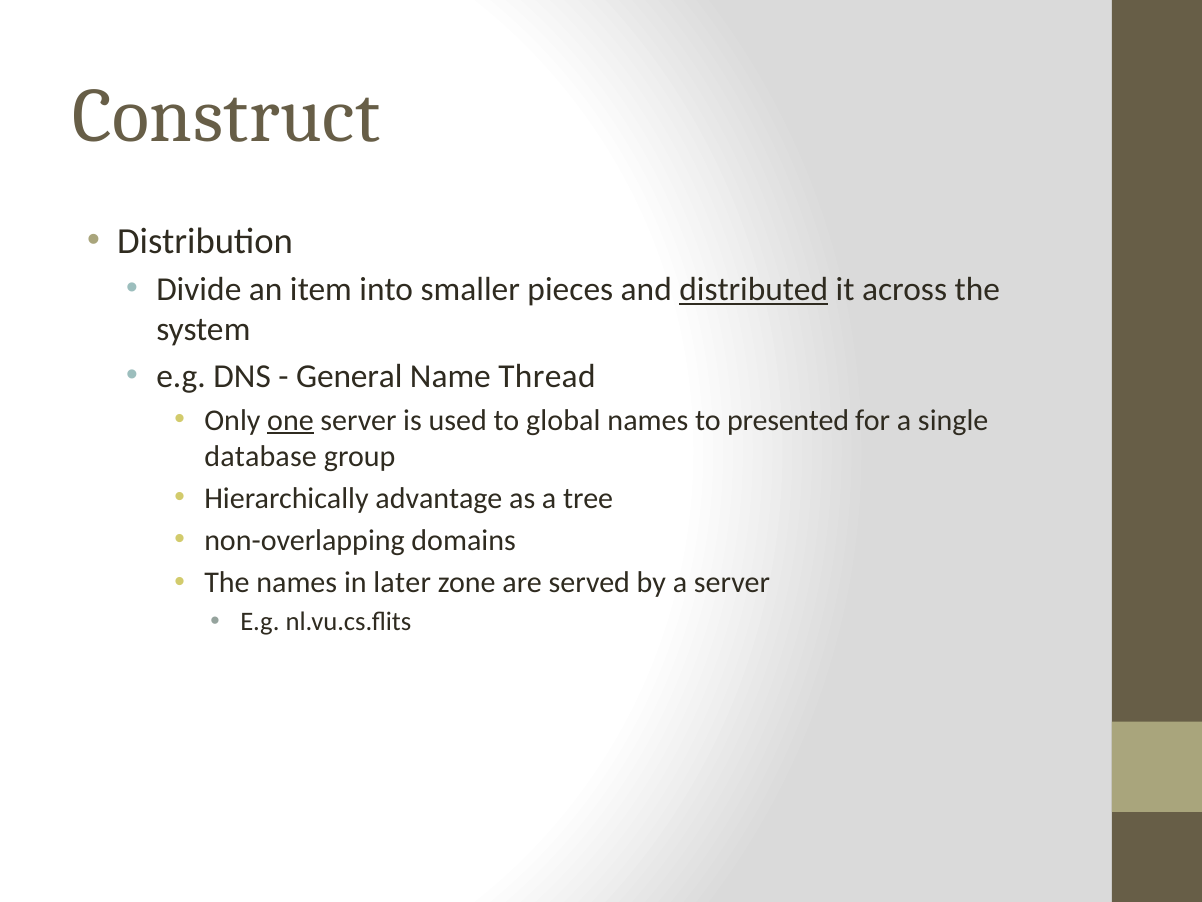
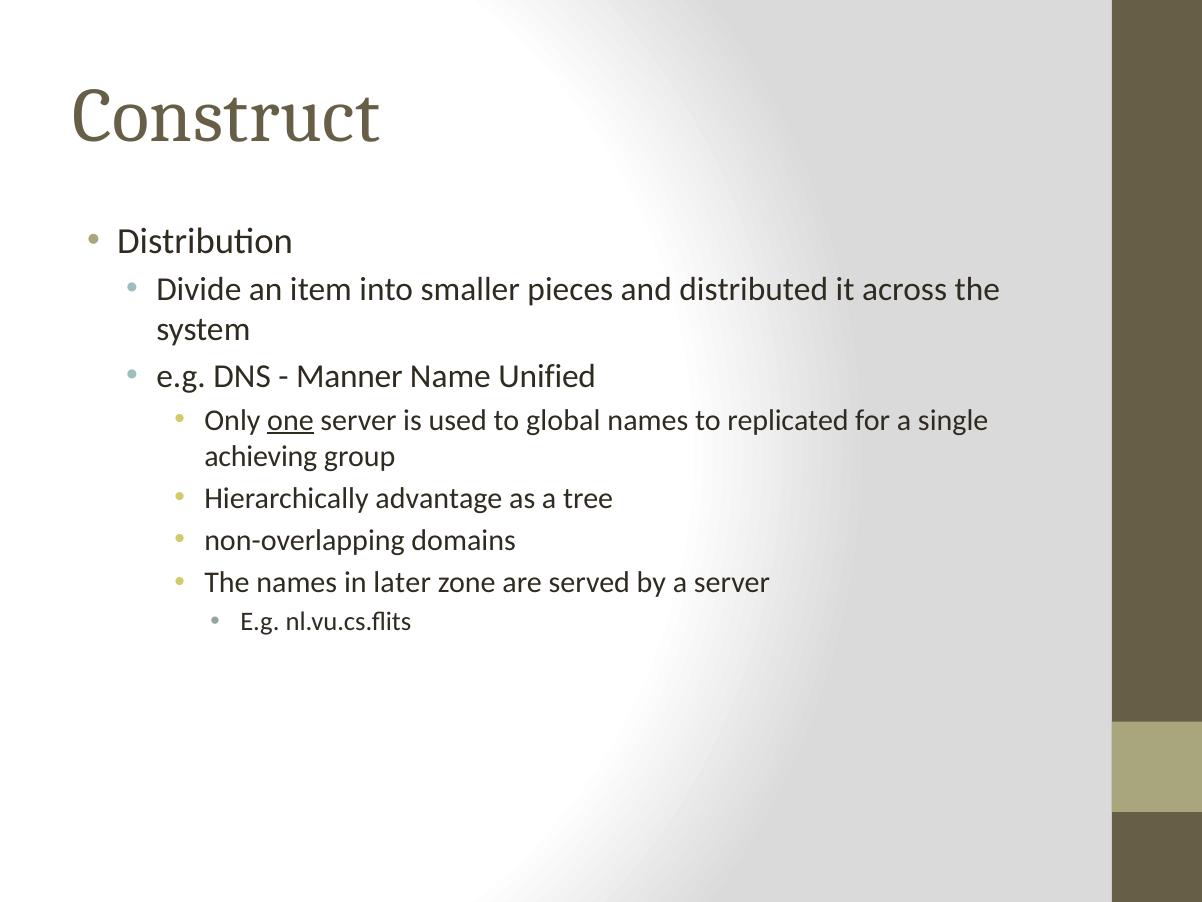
distributed underline: present -> none (754, 289)
General: General -> Manner (349, 376)
Thread: Thread -> Unified (547, 376)
presented: presented -> replicated (788, 420)
database: database -> achieving (261, 456)
